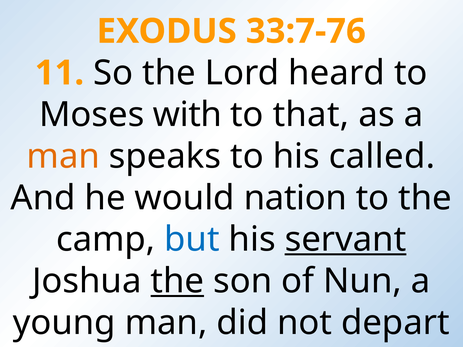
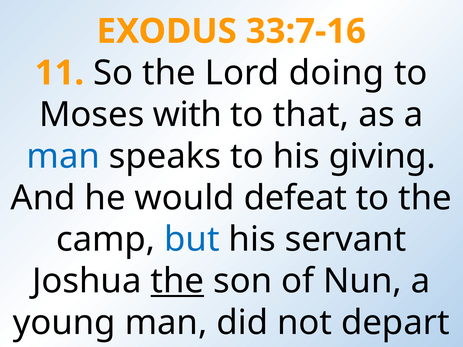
33:7-76: 33:7-76 -> 33:7-16 (306, 31)
heard: heard -> doing (336, 73)
man colour: orange -> blue (63, 156)
called: called -> giving (382, 156)
nation: nation -> defeat (295, 198)
servant underline: present -> none (346, 240)
